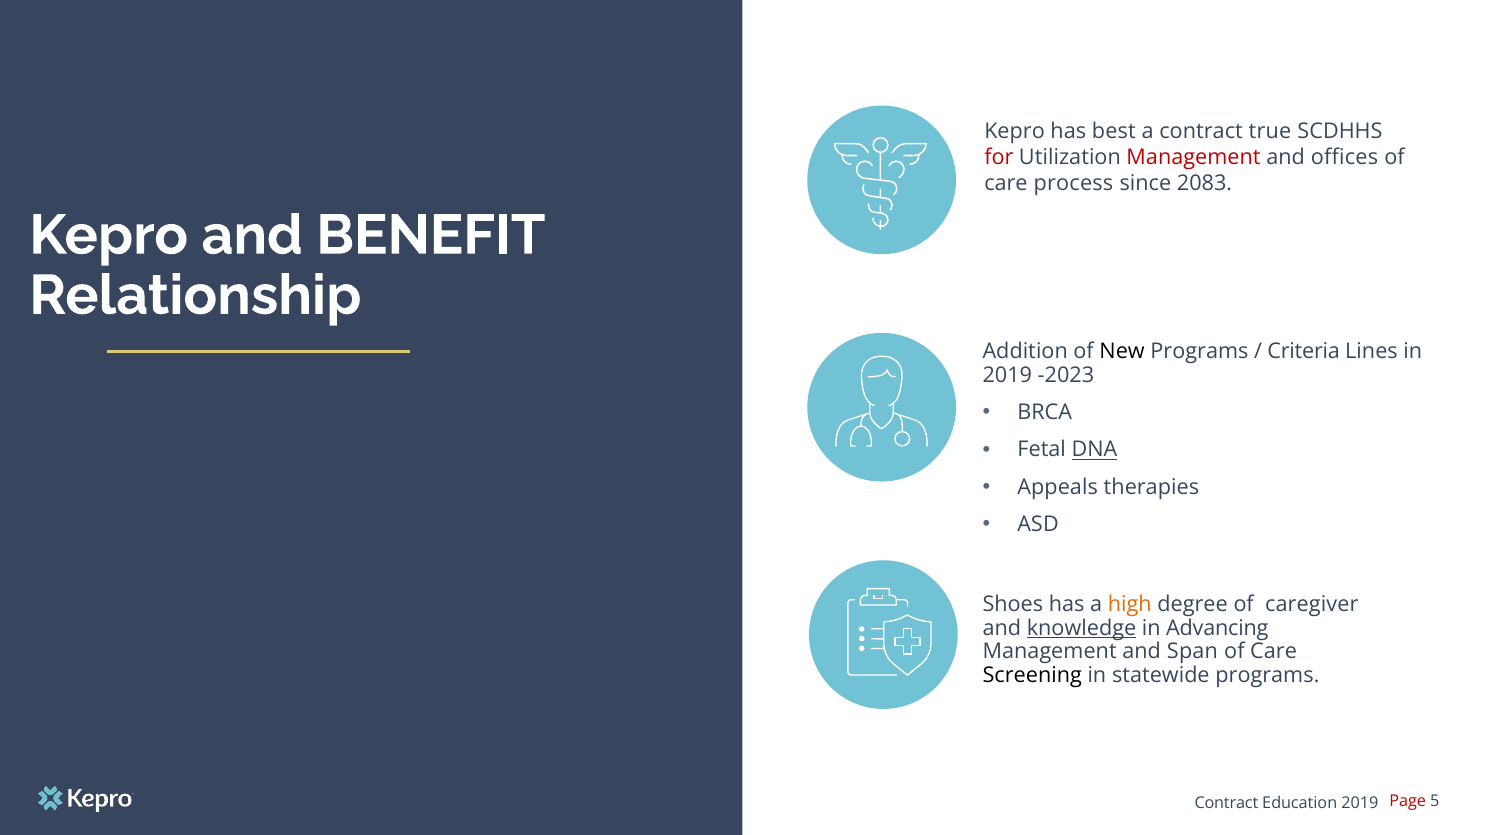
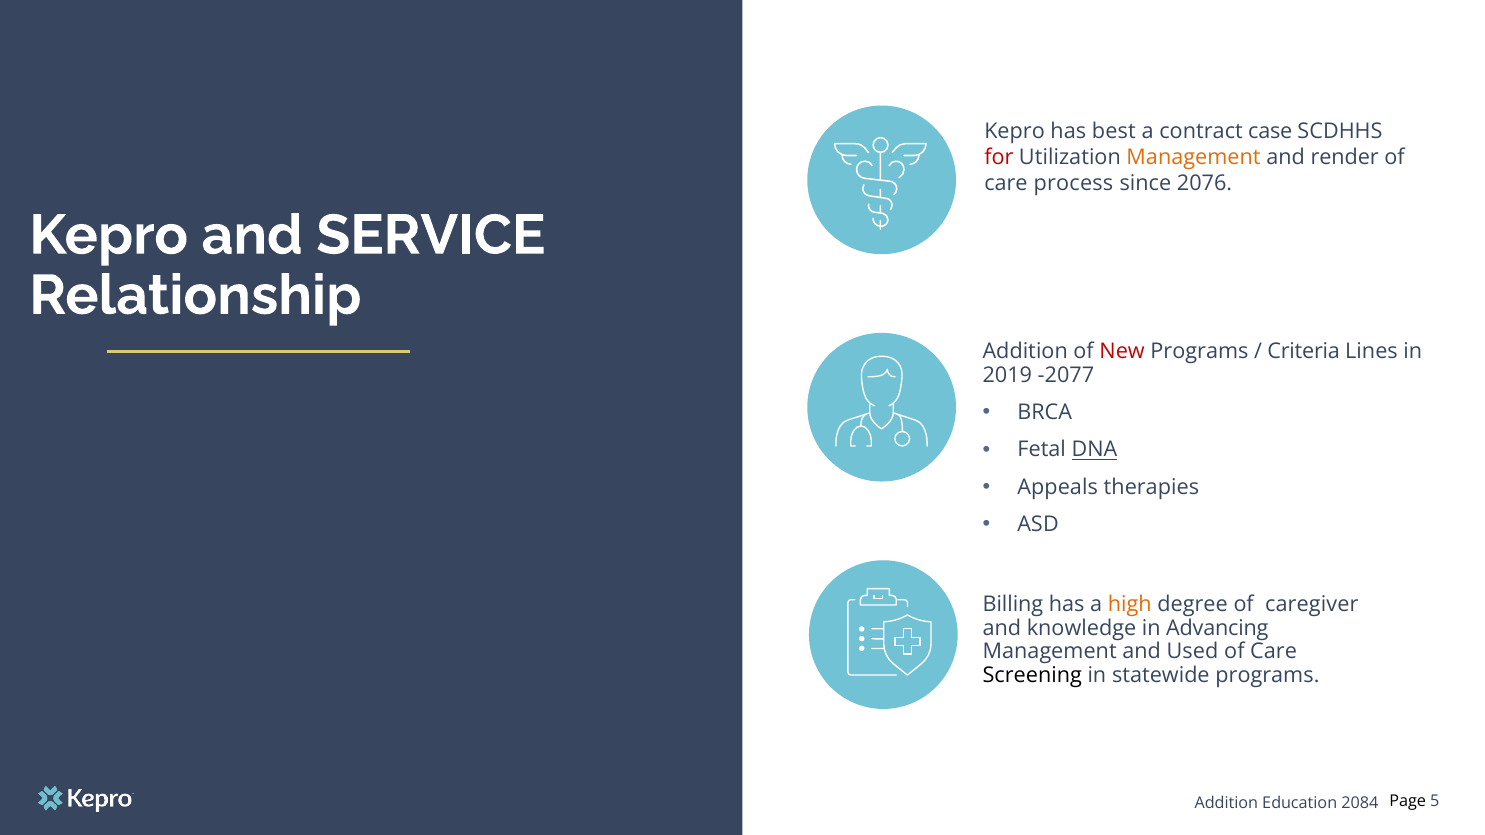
true: true -> case (1270, 132)
Management colour: red -> orange (1194, 158)
offices: offices -> render (1345, 158)
2083: 2083 -> 2076 (1205, 184)
BENEFIT: BENEFIT -> SERVICE (431, 235)
New colour: black -> red (1122, 352)
-2023: -2023 -> -2077 (1066, 375)
Shoes: Shoes -> Billing (1013, 605)
knowledge underline: present -> none (1081, 628)
Span: Span -> Used (1192, 652)
Page colour: red -> black (1408, 802)
Contract: Contract -> Addition (1226, 803)
Education 2019: 2019 -> 2084 (1360, 803)
